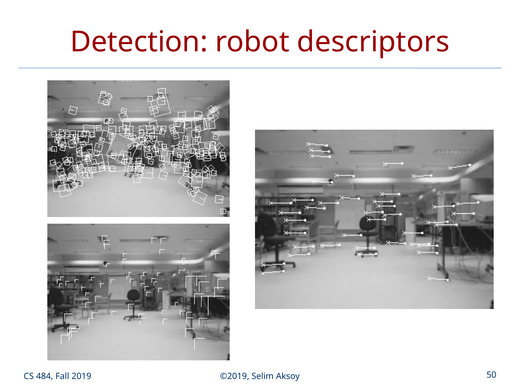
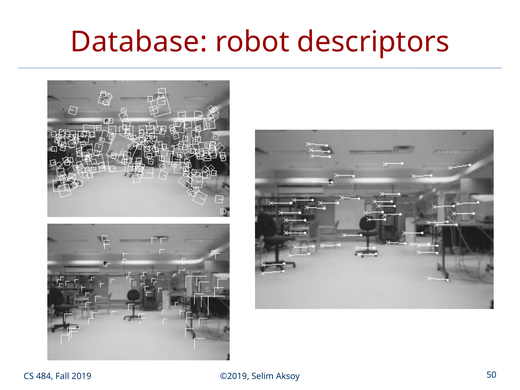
Detection: Detection -> Database (139, 42)
